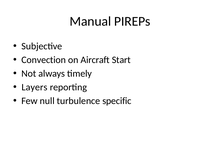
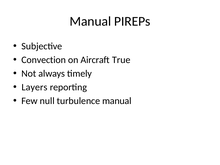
Start: Start -> True (121, 60)
turbulence specific: specific -> manual (117, 101)
